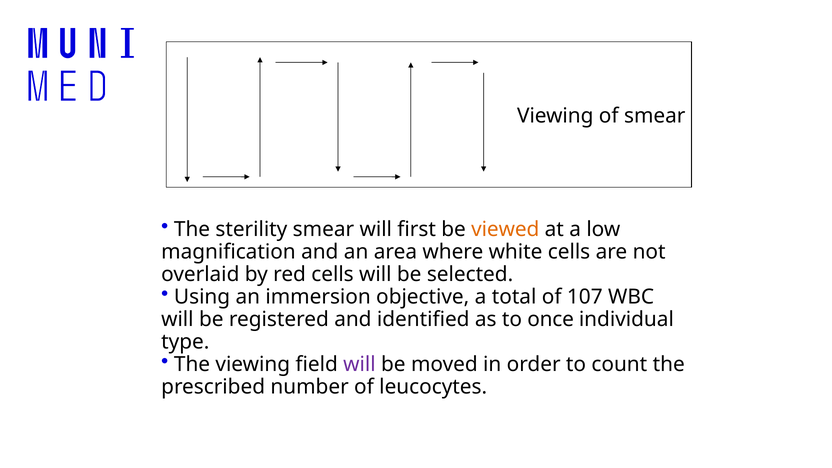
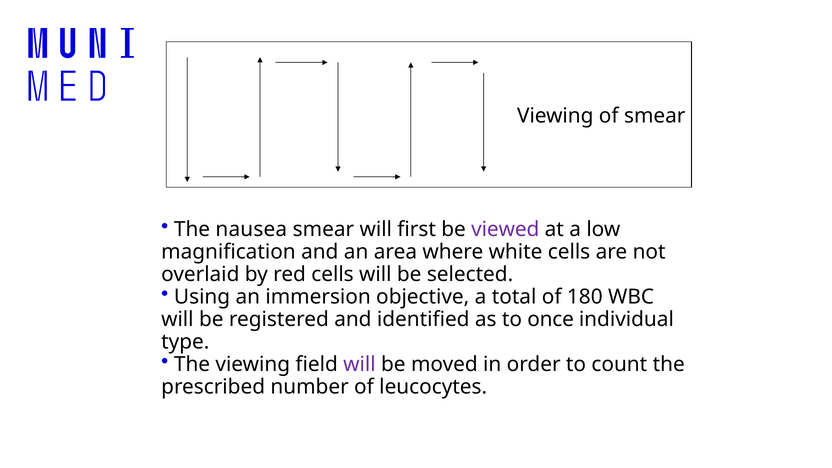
sterility: sterility -> nausea (251, 230)
viewed colour: orange -> purple (505, 230)
107: 107 -> 180 (585, 297)
